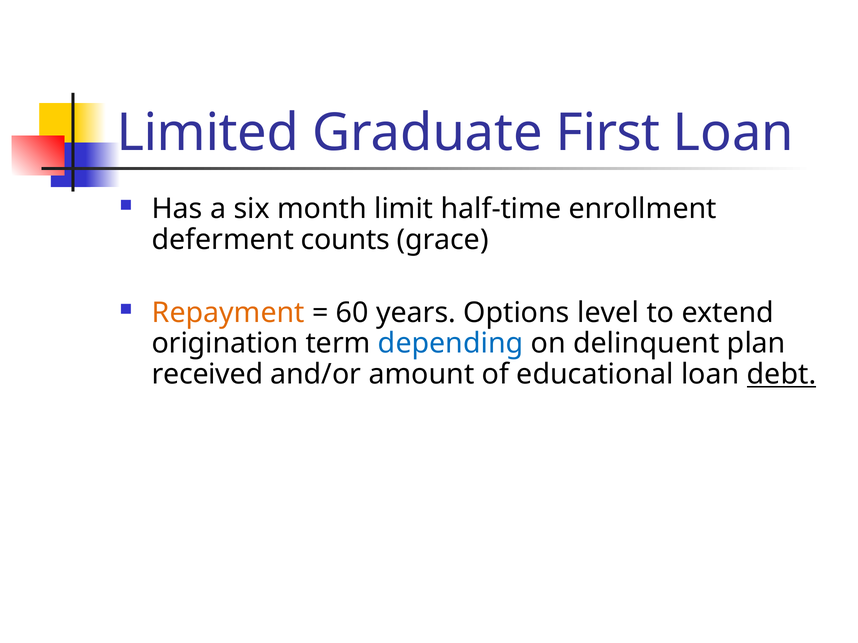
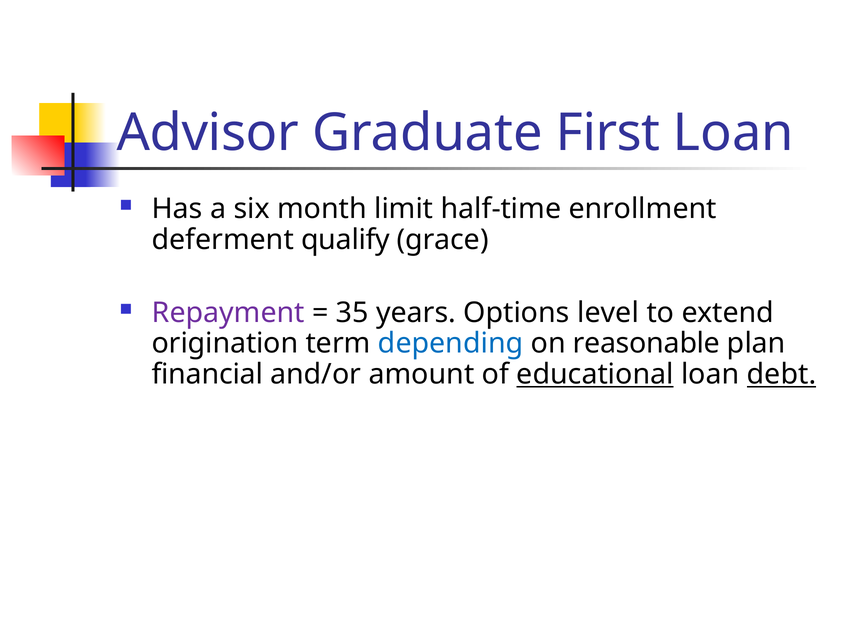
Limited: Limited -> Advisor (208, 133)
counts: counts -> qualify (345, 240)
Repayment colour: orange -> purple (228, 313)
60: 60 -> 35 (352, 313)
delinquent: delinquent -> reasonable (646, 344)
received: received -> financial (207, 375)
educational underline: none -> present (595, 375)
